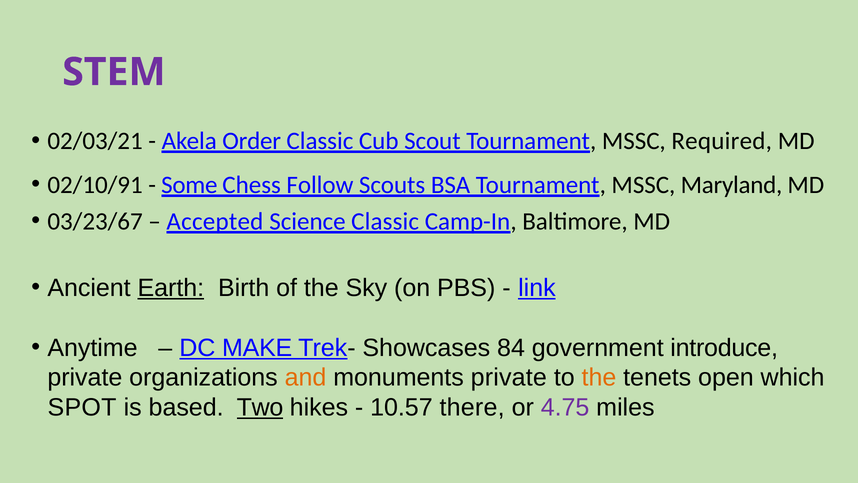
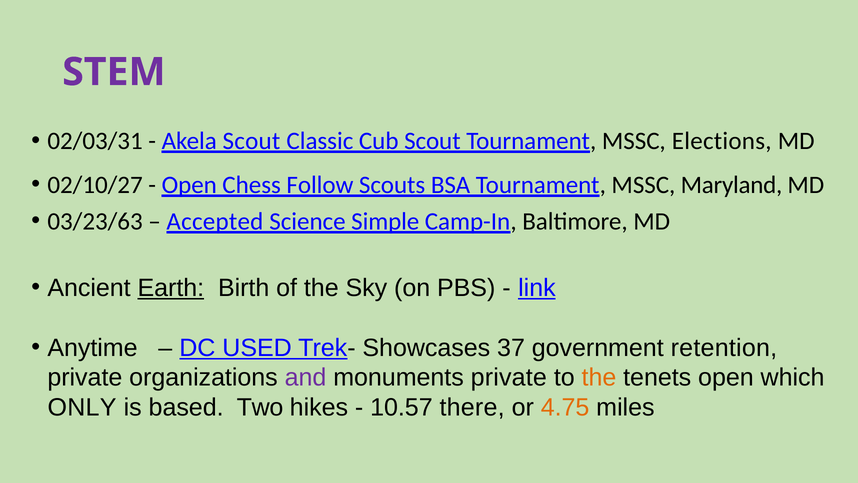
02/03/21: 02/03/21 -> 02/03/31 (95, 141)
Akela Order: Order -> Scout (251, 141)
Required: Required -> Elections (722, 141)
02/10/91: 02/10/91 -> 02/10/27 (95, 185)
Some: Some -> Open (189, 185)
03/23/67: 03/23/67 -> 03/23/63 (95, 221)
Science Classic: Classic -> Simple (385, 221)
MAKE: MAKE -> USED (257, 347)
84: 84 -> 37 (511, 347)
introduce: introduce -> retention (724, 347)
and colour: orange -> purple (305, 377)
SPOT: SPOT -> ONLY (82, 407)
Two underline: present -> none (260, 407)
4.75 colour: purple -> orange (565, 407)
